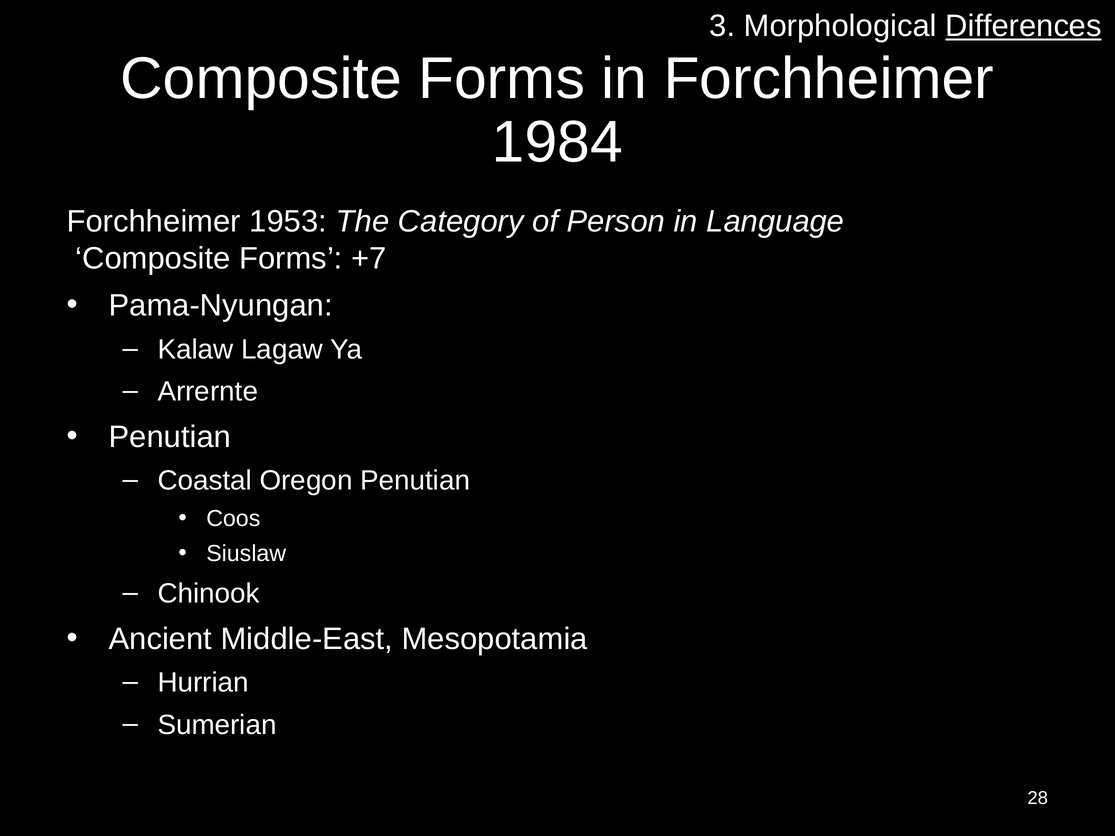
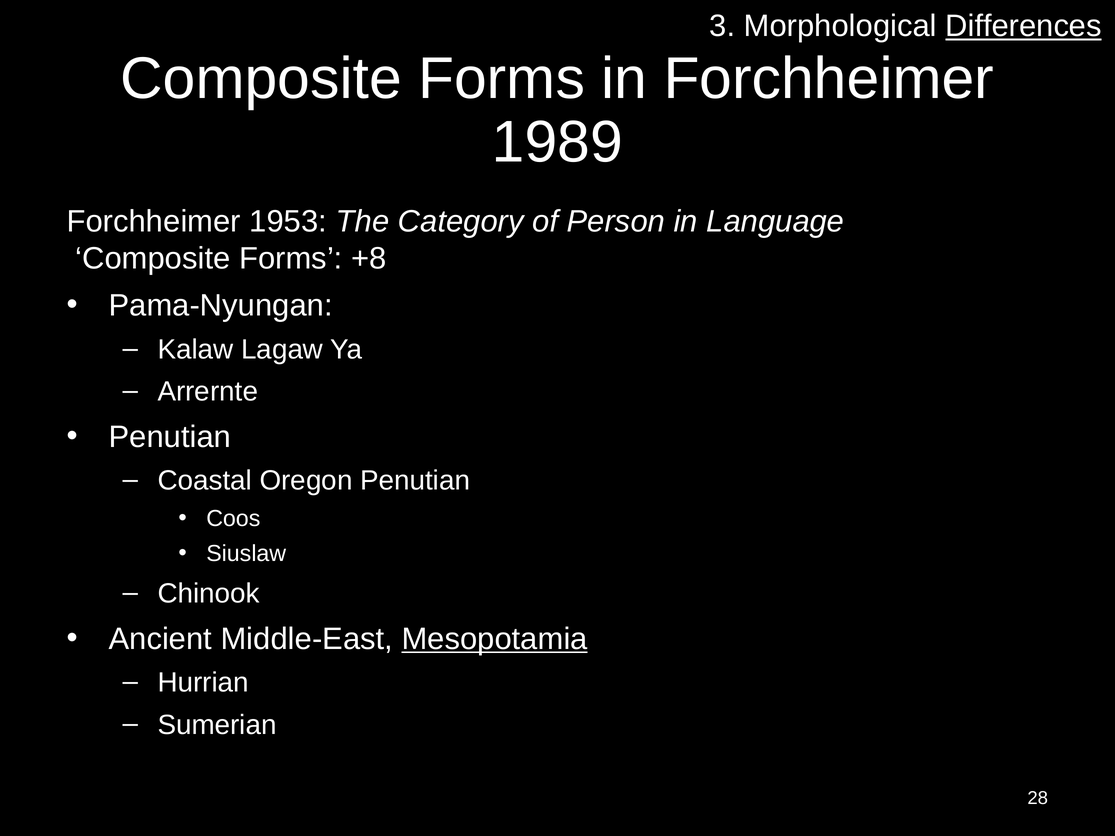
1984: 1984 -> 1989 (557, 143)
+7: +7 -> +8 (369, 259)
Mesopotamia underline: none -> present (495, 639)
